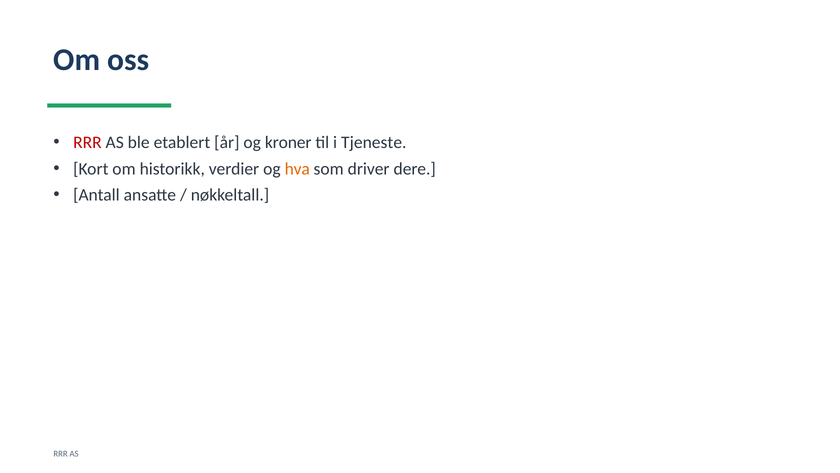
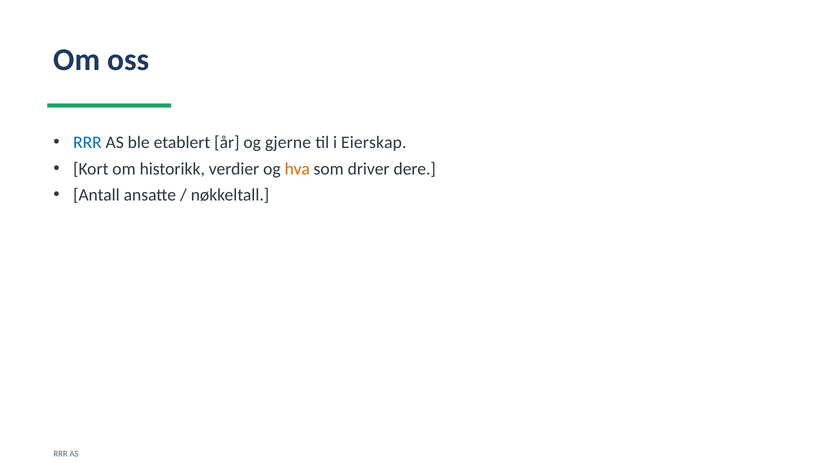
RRR colour: red -> blue (87, 142)
kroner: kroner -> gjerne (288, 142)
Tjeneste: Tjeneste -> Eierskap (374, 142)
